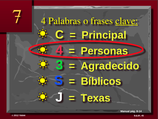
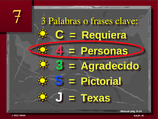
4: 4 -> 3 (44, 21)
clave underline: present -> none (127, 21)
Principal: Principal -> Requiera (104, 35)
Bíblicos: Bíblicos -> Pictorial (101, 81)
